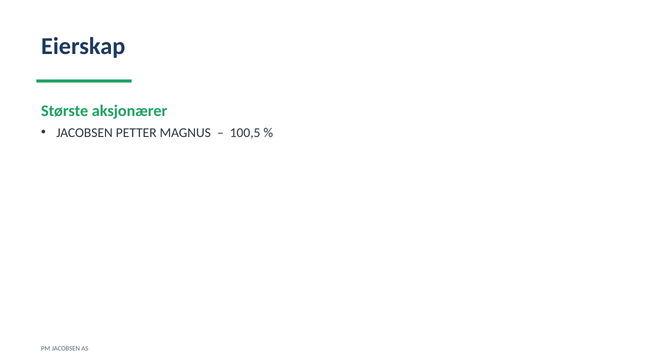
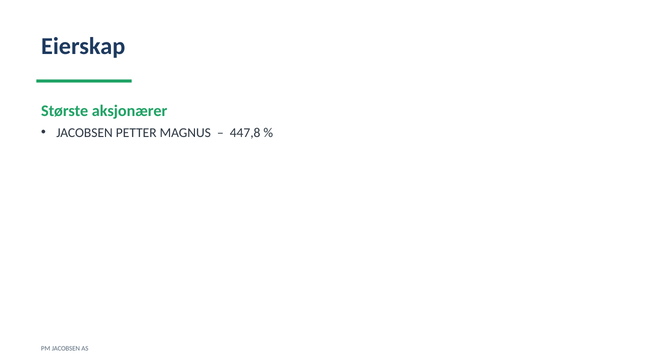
100,5: 100,5 -> 447,8 (245, 133)
